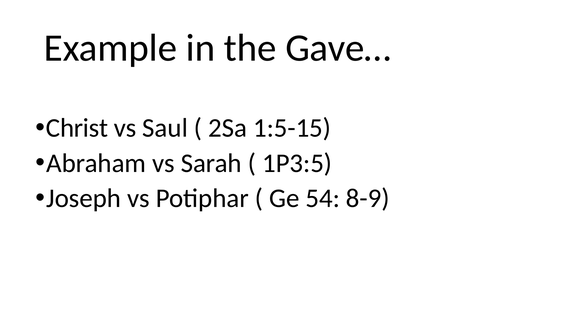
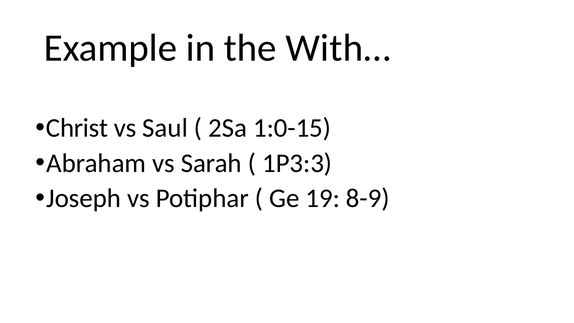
Gave…: Gave… -> With… (338, 48)
1:5-15: 1:5-15 -> 1:0-15 (292, 128)
1P3:5: 1P3:5 -> 1P3:3 (297, 163)
54: 54 -> 19 (323, 198)
